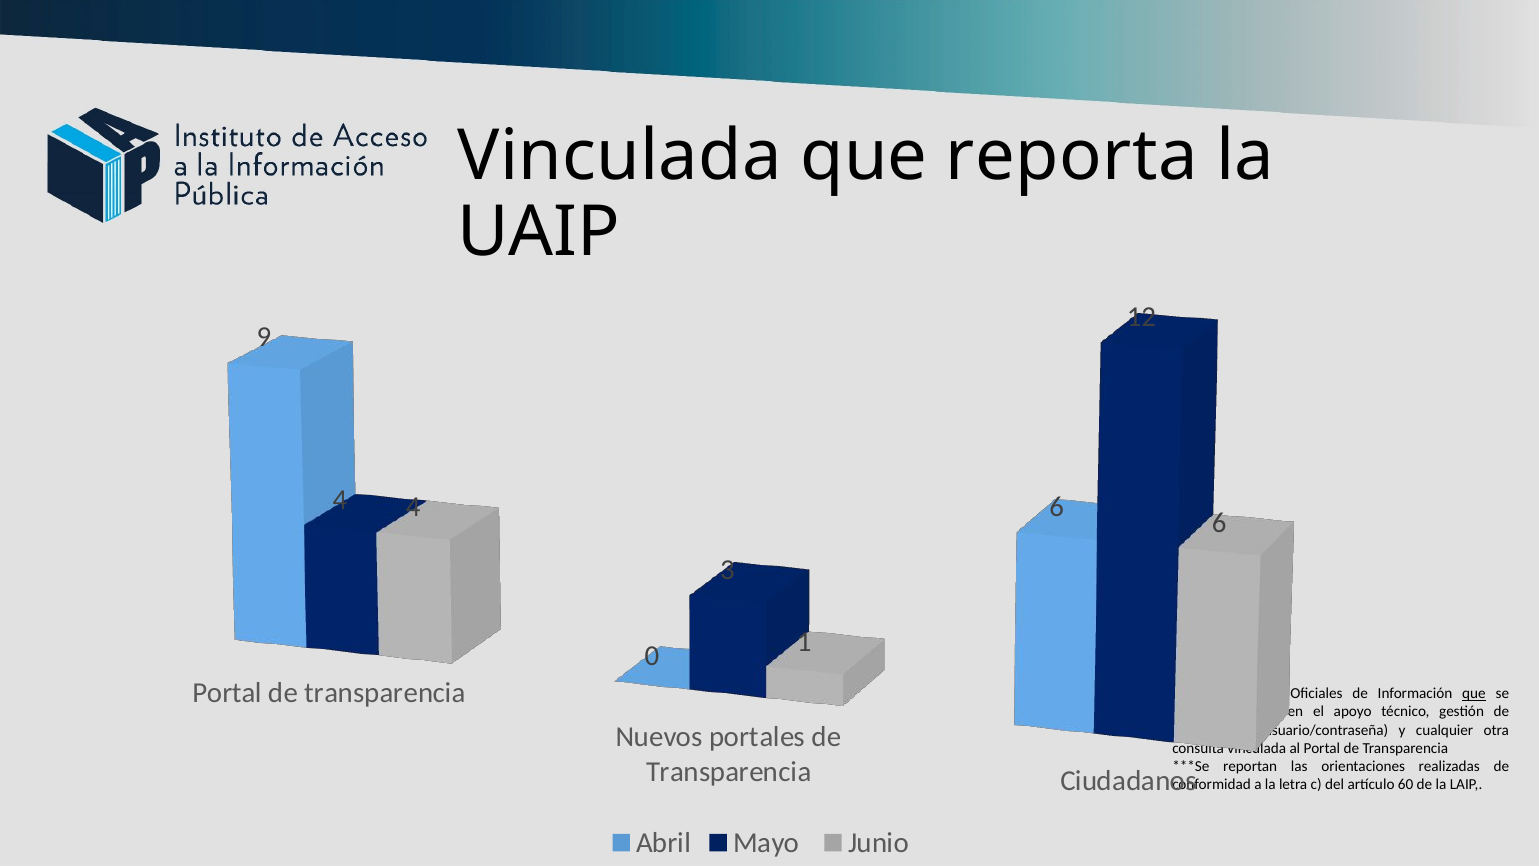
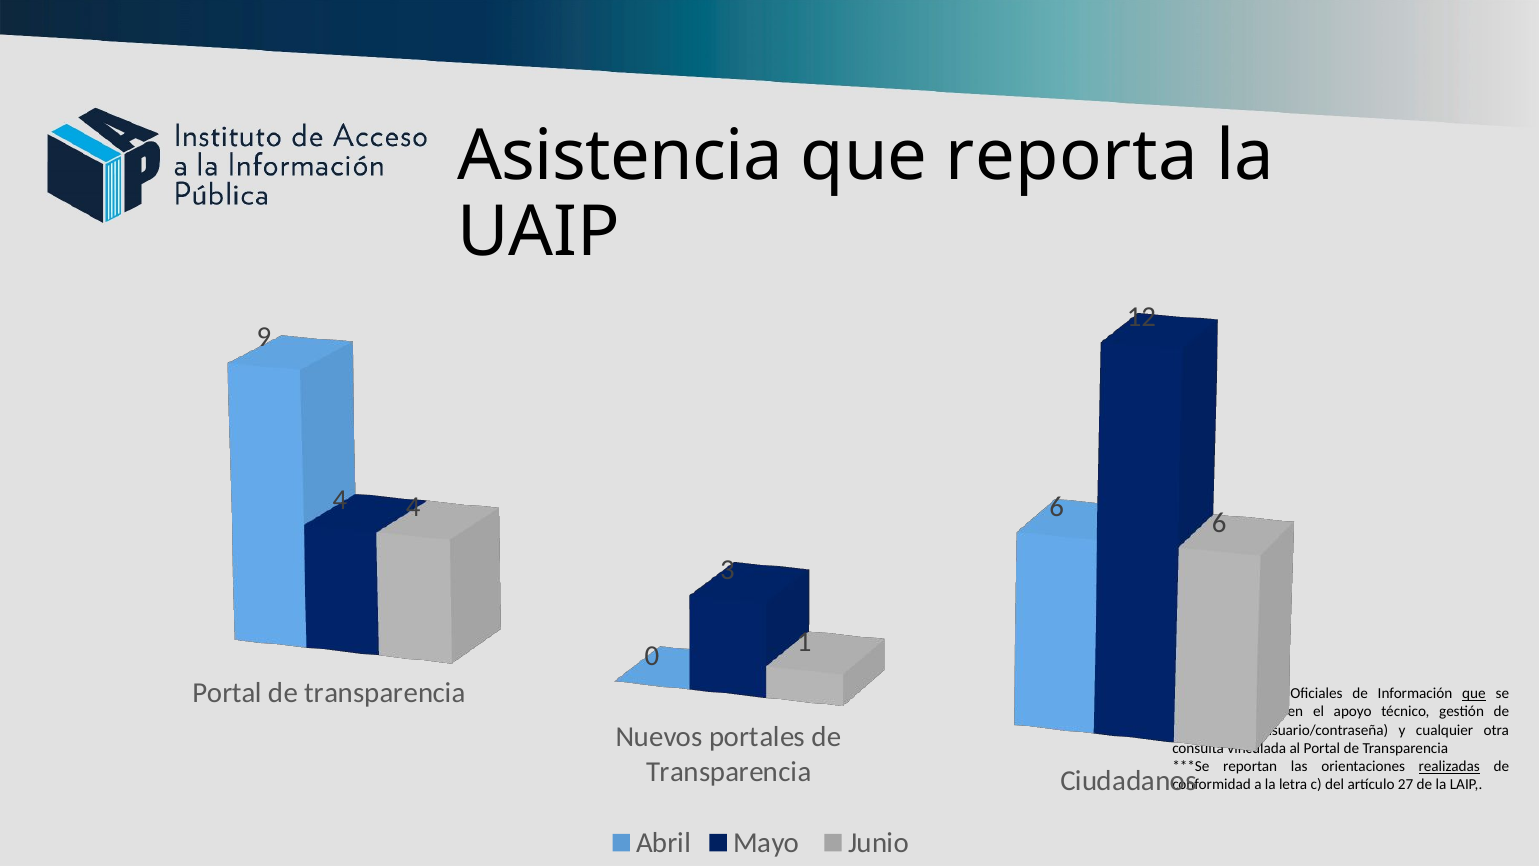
Vinculada: Vinculada -> Asistencia (620, 156)
realizadas underline: none -> present (1449, 766)
60: 60 -> 27 (1406, 785)
